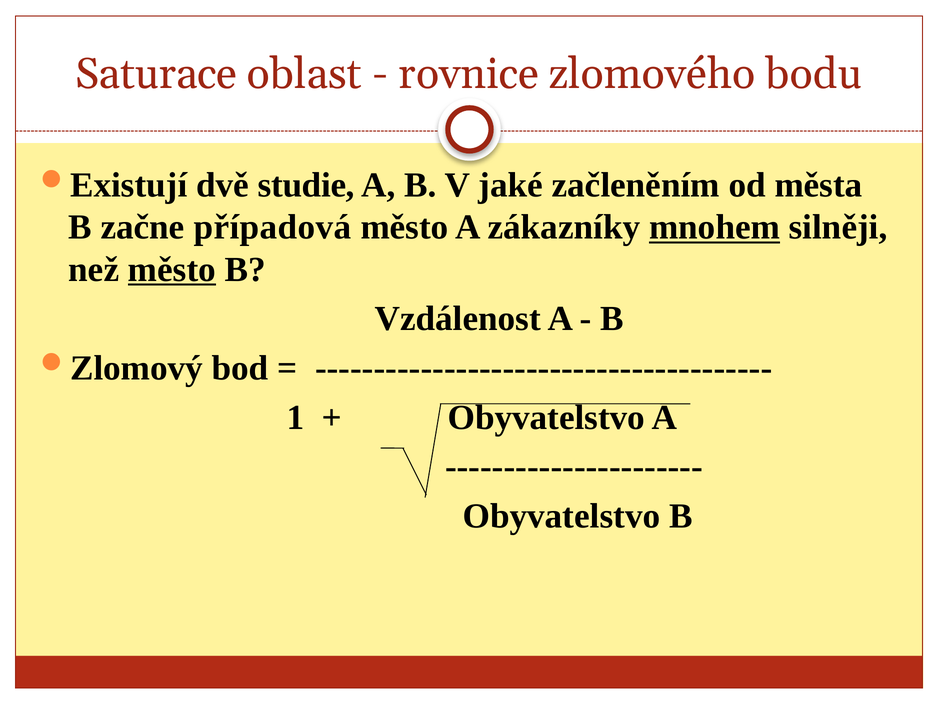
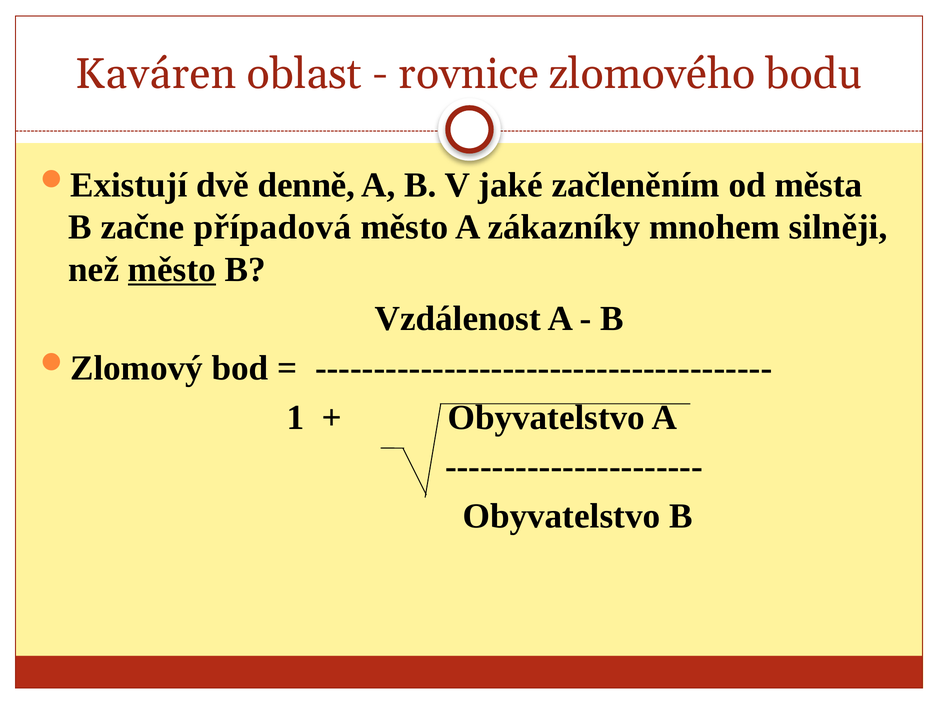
Saturace: Saturace -> Kaváren (156, 74)
studie: studie -> denně (306, 185)
mnohem underline: present -> none (715, 227)
